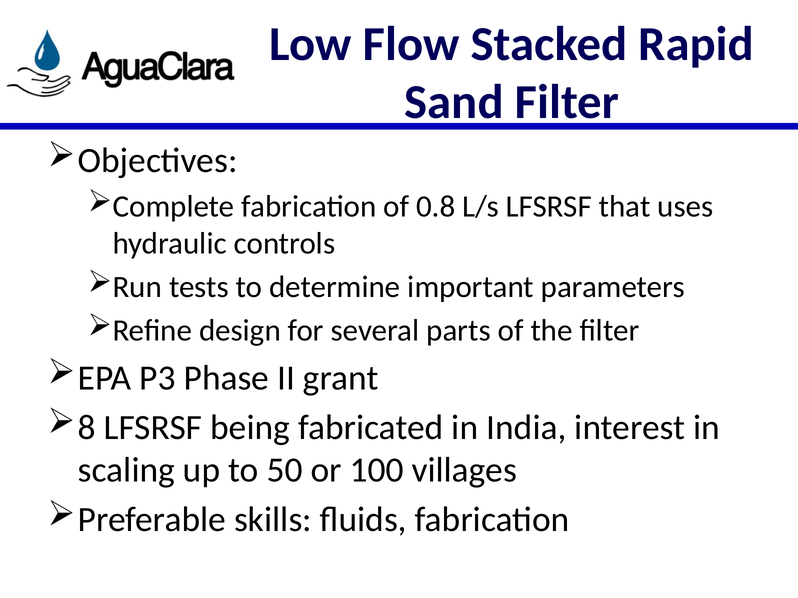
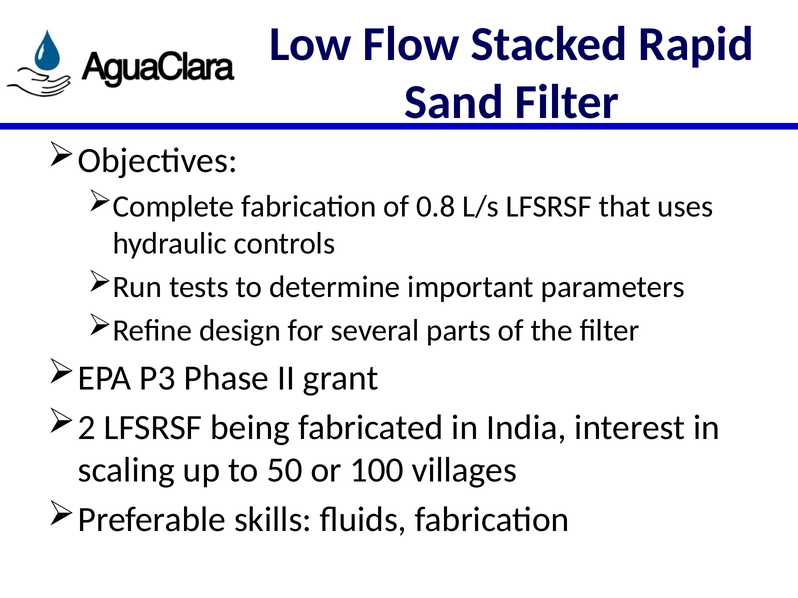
8: 8 -> 2 (87, 428)
